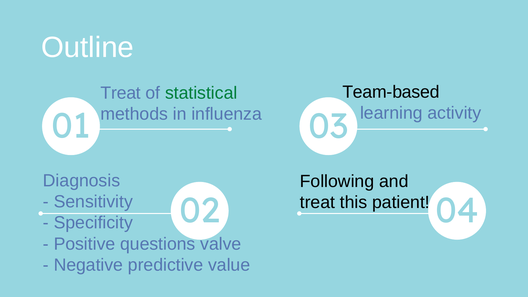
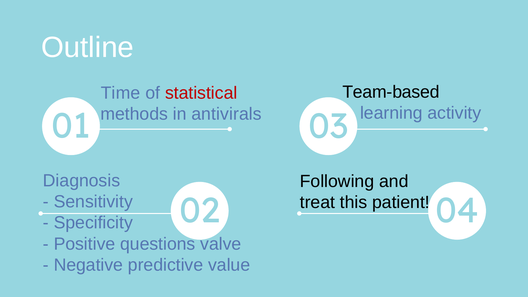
Treat: Treat -> Time (120, 93)
statistical colour: green -> red (201, 93)
influenza: influenza -> antivirals (227, 114)
